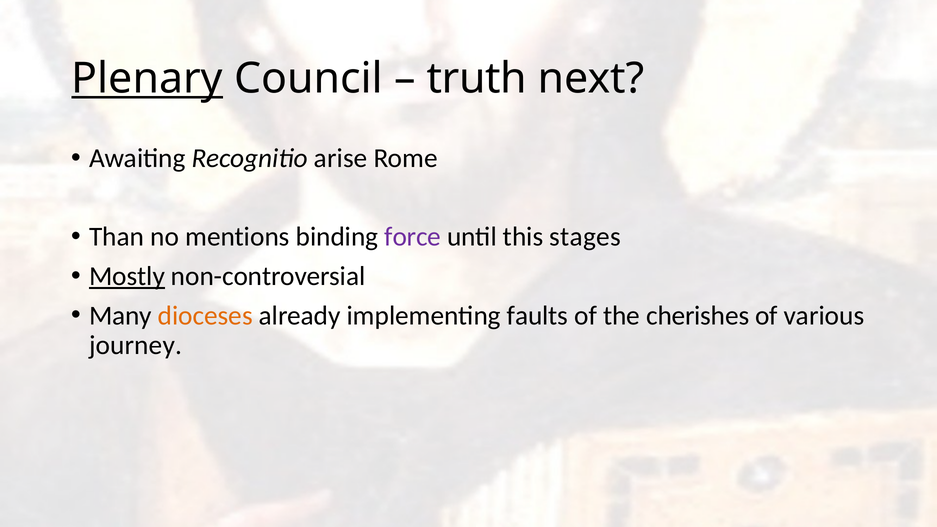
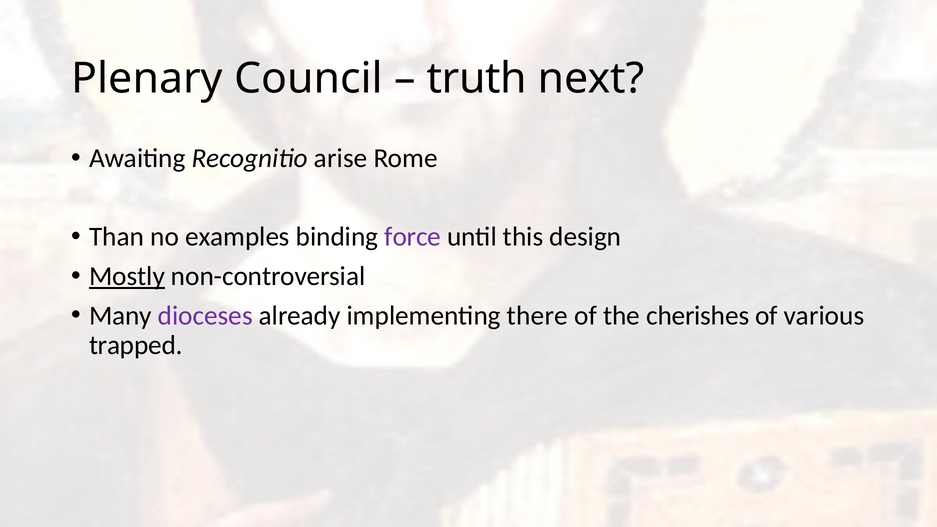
Plenary underline: present -> none (147, 79)
mentions: mentions -> examples (237, 237)
stages: stages -> design (585, 237)
dioceses colour: orange -> purple (205, 316)
faults: faults -> there (537, 316)
journey: journey -> trapped (136, 345)
